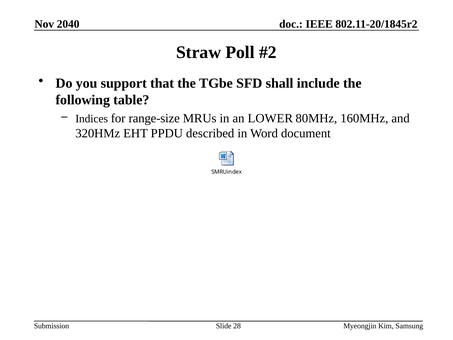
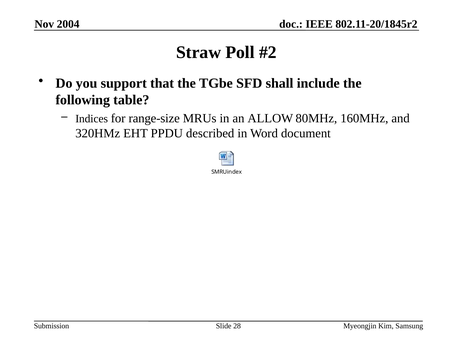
2040: 2040 -> 2004 (68, 24)
LOWER: LOWER -> ALLOW (270, 118)
